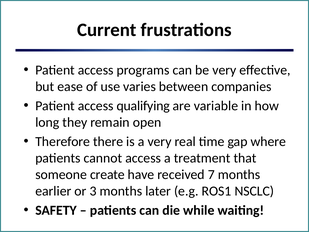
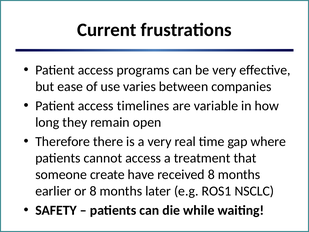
qualifying: qualifying -> timelines (143, 106)
received 7: 7 -> 8 (211, 174)
or 3: 3 -> 8 (93, 191)
